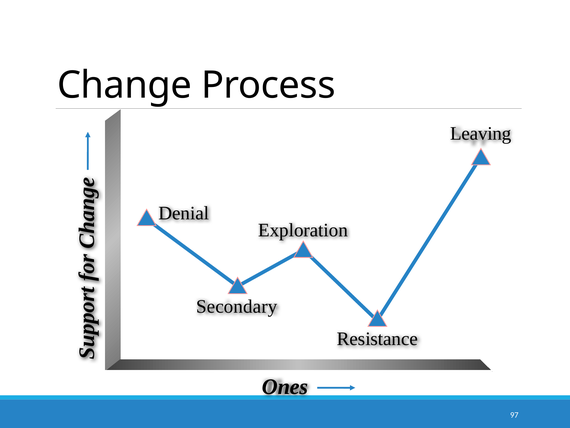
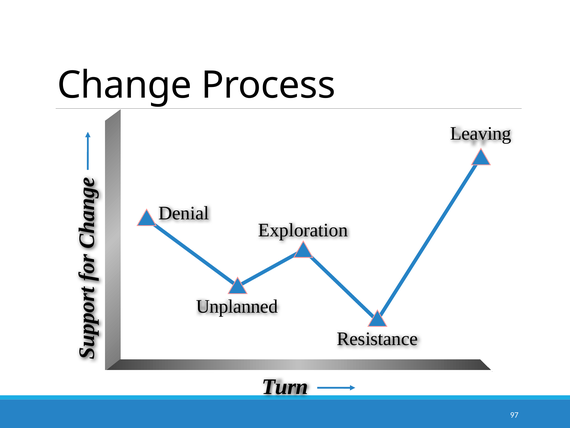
Secondary: Secondary -> Unplanned (237, 306)
Ones: Ones -> Turn (285, 386)
